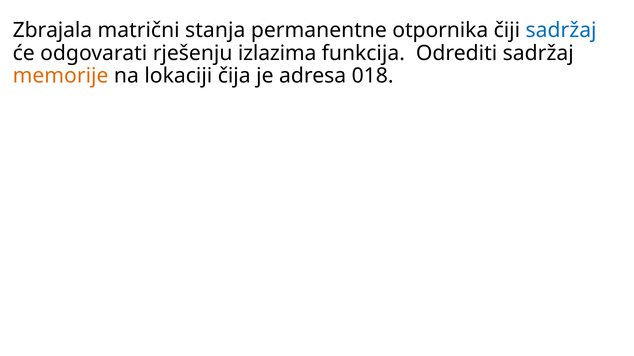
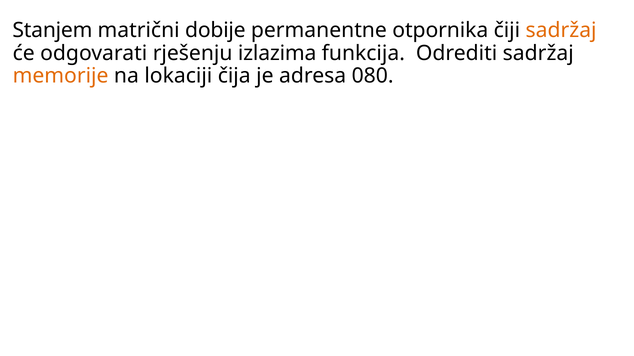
Zbrajala: Zbrajala -> Stanjem (52, 30)
stanja: stanja -> dobije (215, 30)
sadržaj colour: blue -> orange (561, 30)
018: 018 -> 080 (373, 76)
